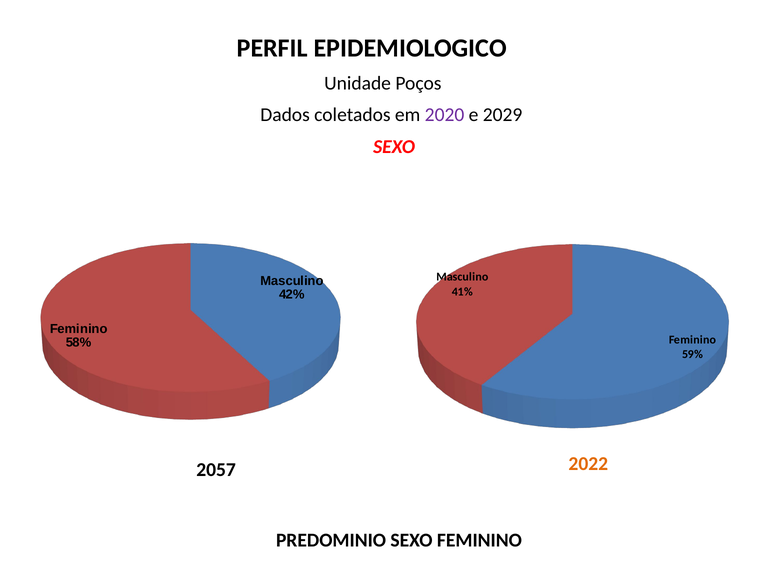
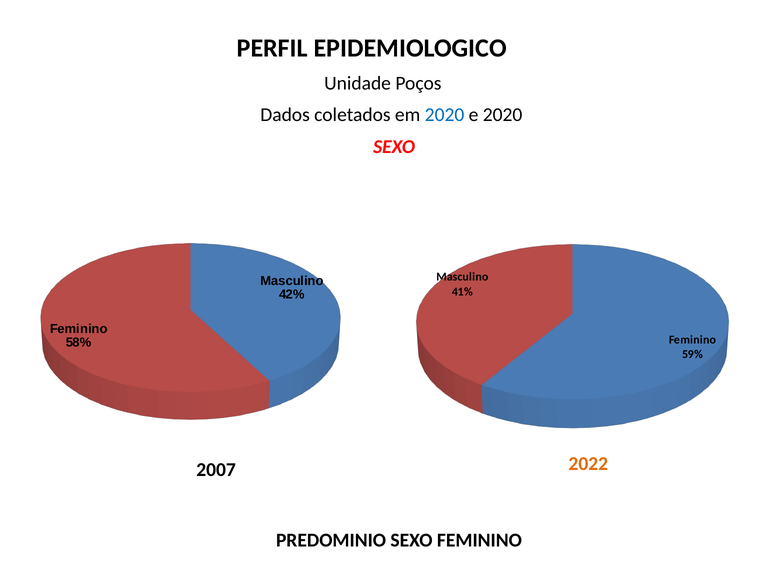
2020 colour: purple -> blue (445, 115)
e 2029: 2029 -> 2020 (503, 115)
2057: 2057 -> 2007 (216, 469)
